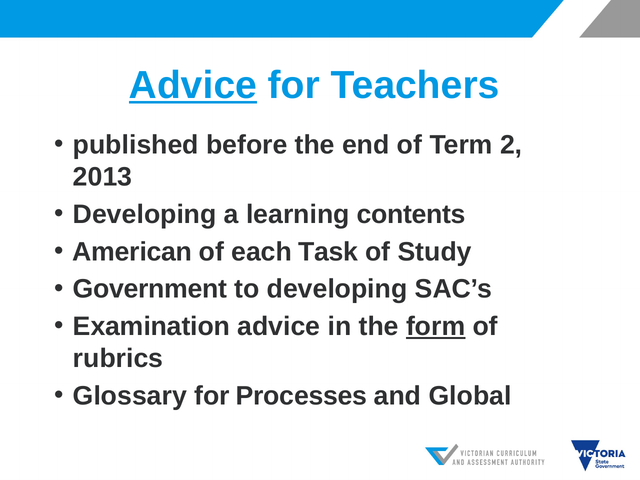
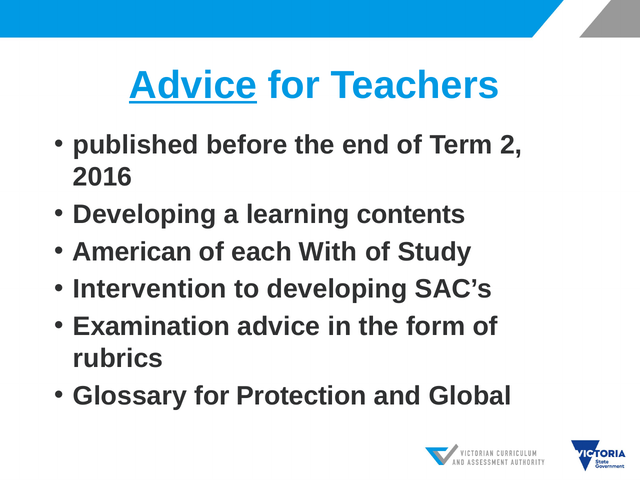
2013: 2013 -> 2016 (103, 177)
Task: Task -> With (328, 252)
Government: Government -> Intervention (150, 289)
form underline: present -> none (436, 326)
Processes: Processes -> Protection (301, 396)
